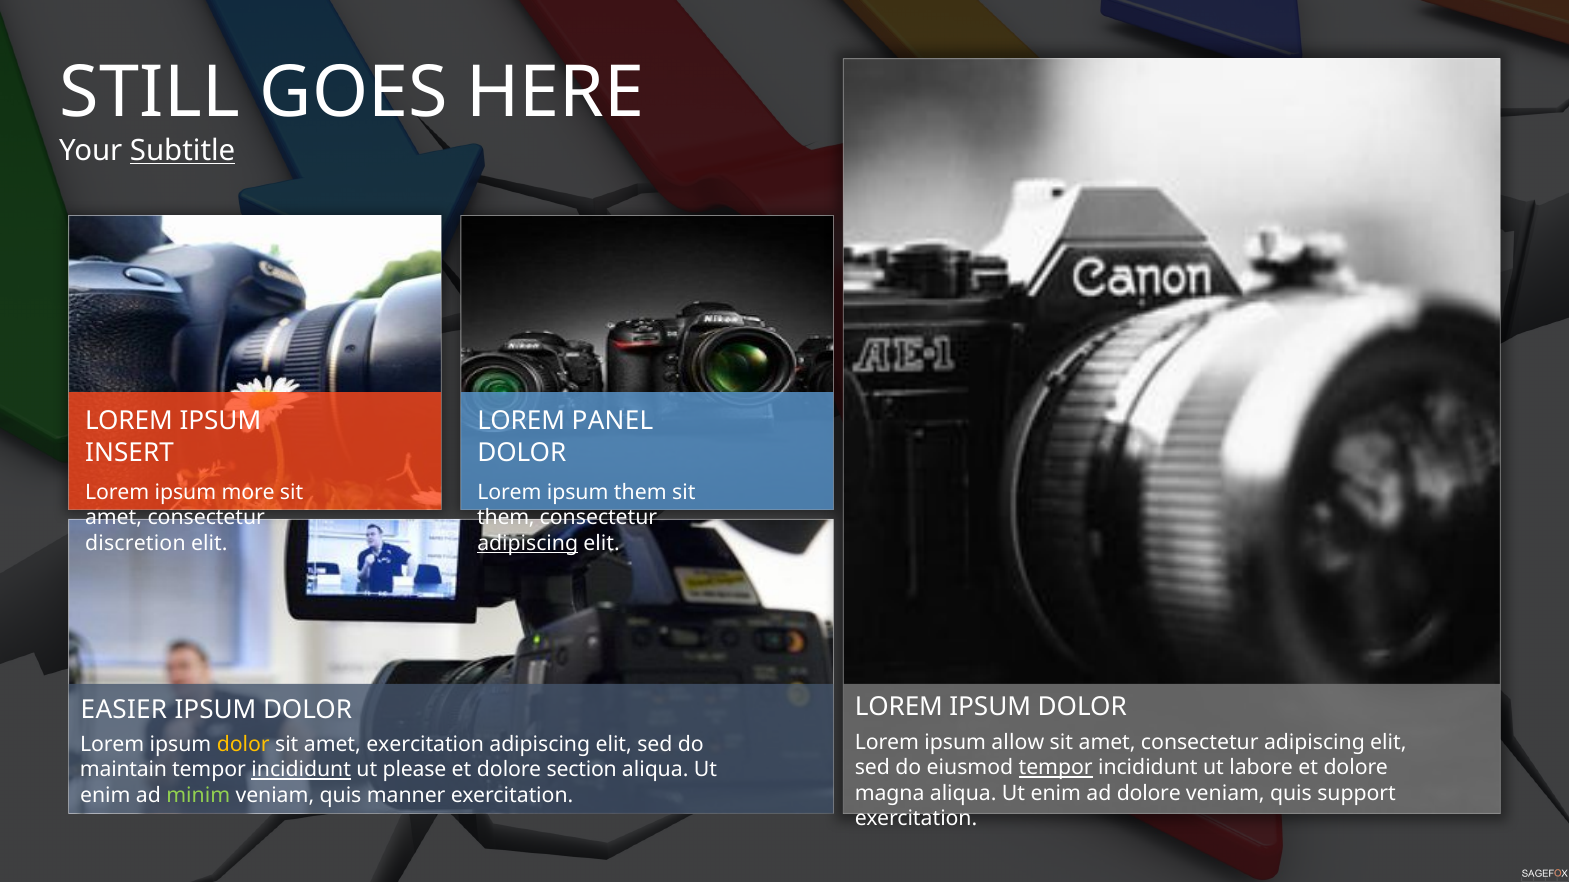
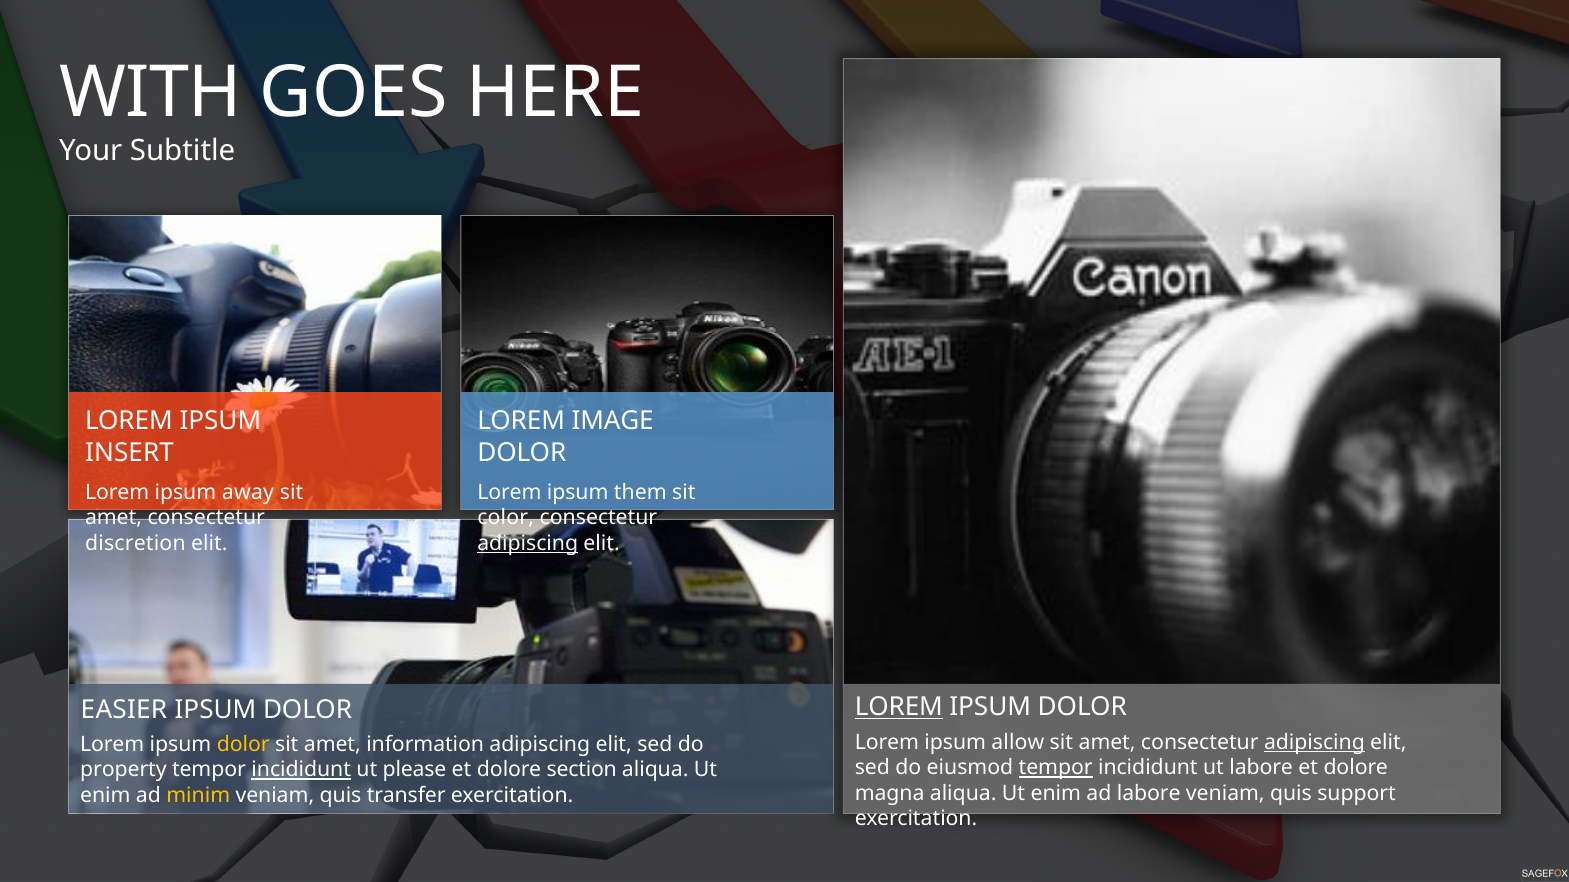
STILL: STILL -> WITH (150, 93)
Subtitle underline: present -> none (183, 151)
PANEL: PANEL -> IMAGE (613, 422)
more: more -> away (248, 492)
them: them -> color (506, 518)
LOREM underline: none -> present (899, 708)
adipiscing underline: none -> present (1314, 743)
amet exercitation: exercitation -> information (425, 745)
maintain: maintain -> property (123, 770)
ad dolore: dolore -> labore (1149, 794)
minim colour: light green -> yellow (198, 796)
manner: manner -> transfer (406, 796)
